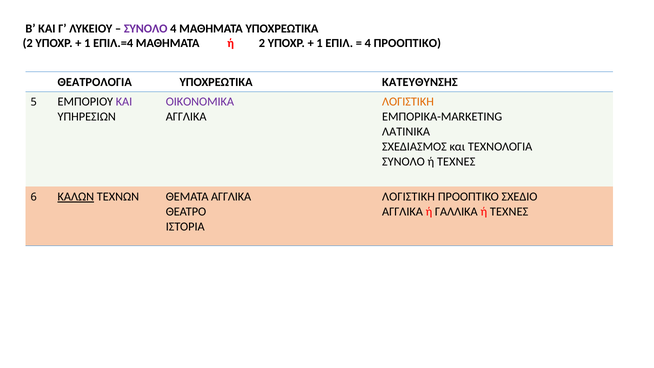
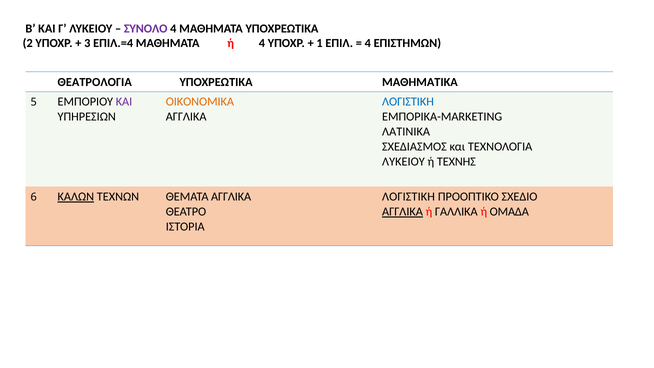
1: 1 -> 3 (87, 43)
ή 2: 2 -> 4 (262, 43)
4 ΠΡΟΟΠΤΙΚΟ: ΠΡΟΟΠΤΙΚΟ -> ΕΠΙΣΤΗΜΩΝ (407, 43)
ΚΑΤΕΥΘΥΝΣΗΣ: ΚΑΤΕΥΘΥΝΣΗΣ -> ΜΑΘΗΜΑΤΙΚΑ (420, 82)
ΟΙΚΟΝΟΜΙΚΑ colour: purple -> orange (200, 102)
ΛΟΓΙΣΤΙΚΗ colour: orange -> blue (408, 102)
ΣΥΝΟΛΟ: ΣΥΝΟΛΟ -> ΛΥΚΕΙΟΥ (403, 162)
ΤΕΧΝΕΣ: ΤΕΧΝΕΣ -> ΤΕΧΝΗΣ (456, 162)
ΑΓΓΛΙΚΑ underline: none -> present (403, 212)
ΓΑΛΛΙΚΑ ή ΤΕΧΝΕΣ: ΤΕΧΝΕΣ -> ΟΜΑΔΑ (509, 212)
